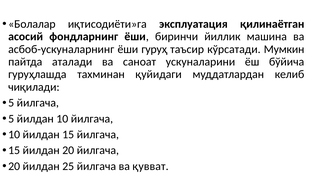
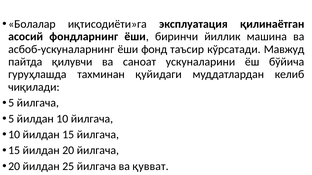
гуруҳ: гуруҳ -> фонд (154, 49)
Мумкин: Мумкин -> Мавжуд (284, 49)
аталади: аталади -> қилувчи (72, 62)
